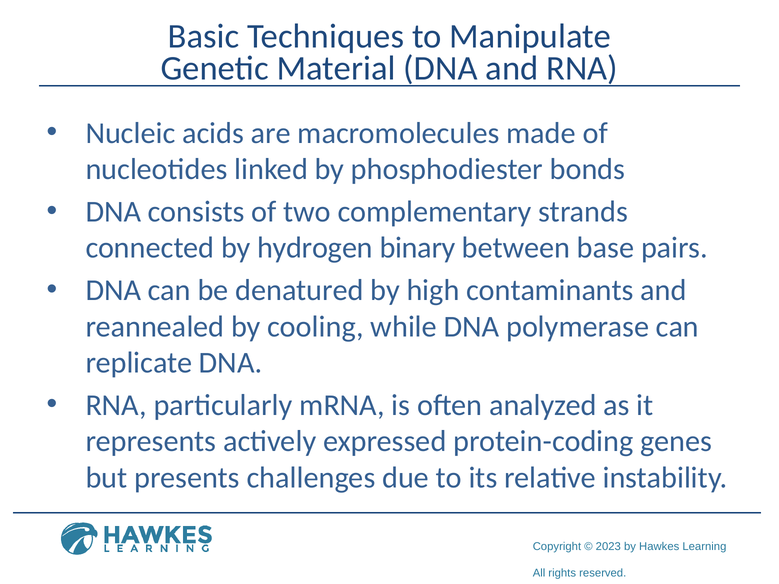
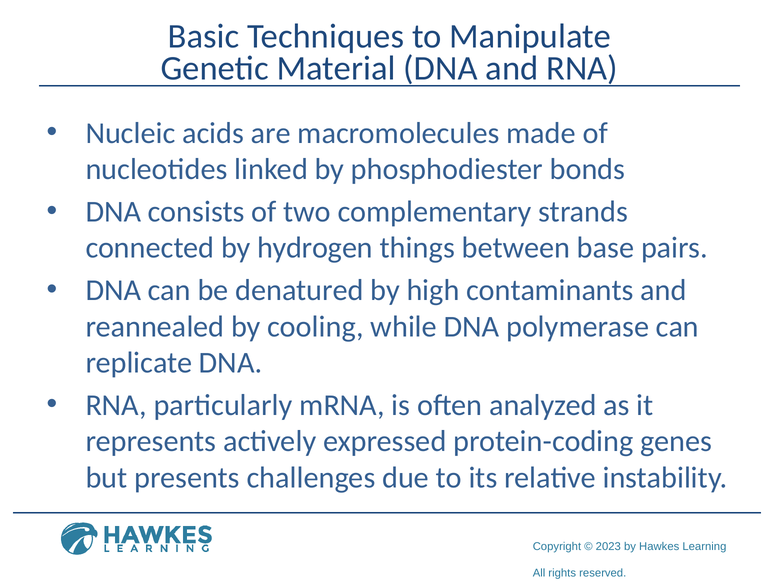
binary: binary -> things (417, 248)
